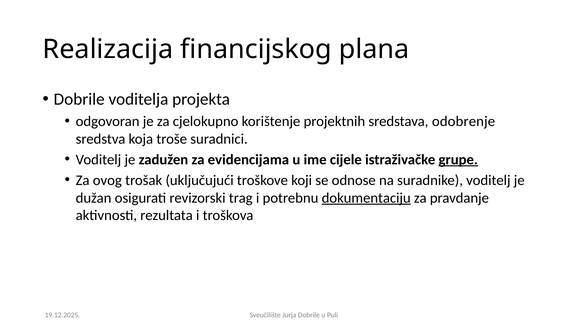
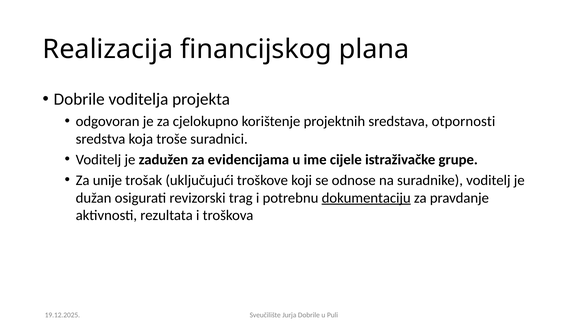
odobrenje: odobrenje -> otpornosti (464, 122)
grupe underline: present -> none (458, 160)
ovog: ovog -> unije (107, 181)
